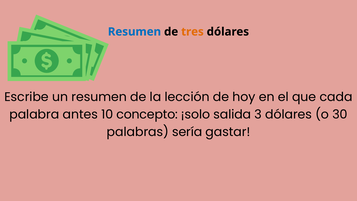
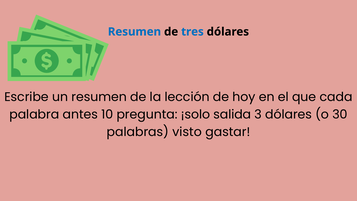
tres colour: orange -> blue (192, 32)
concepto: concepto -> pregunta (147, 114)
sería: sería -> visto (187, 132)
